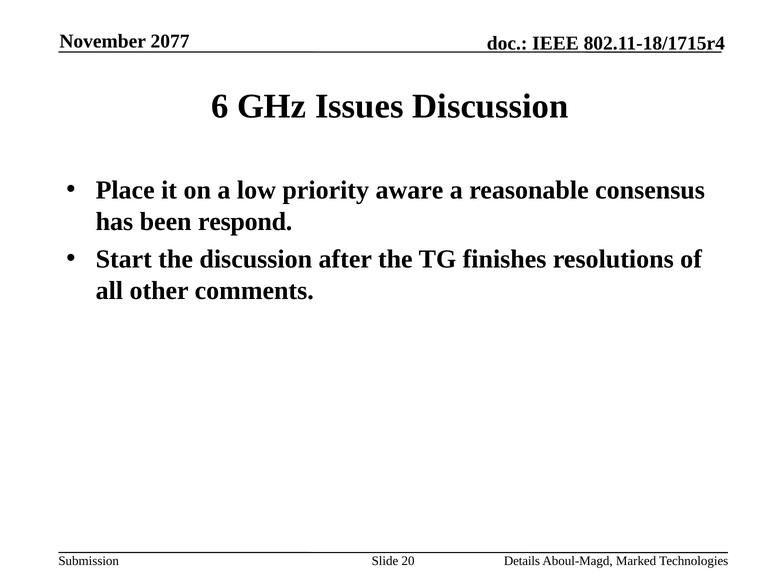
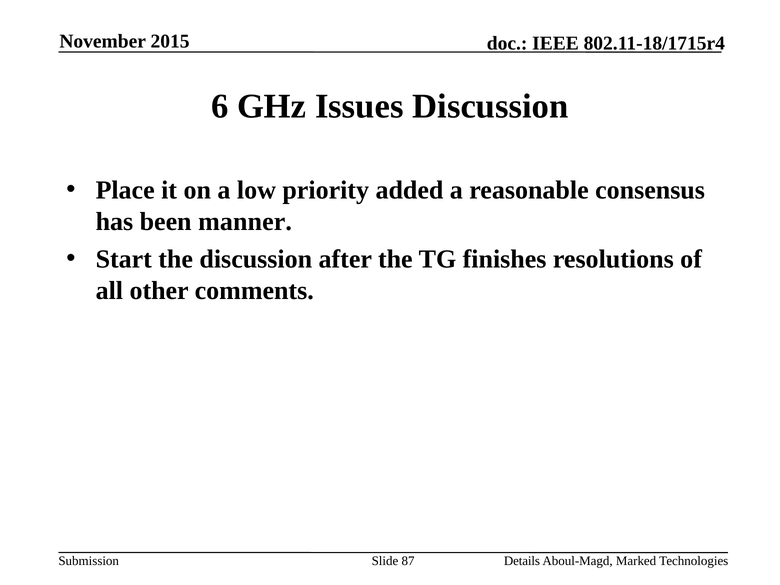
2077: 2077 -> 2015 (170, 41)
aware: aware -> added (409, 190)
respond: respond -> manner (245, 222)
20: 20 -> 87 (408, 561)
